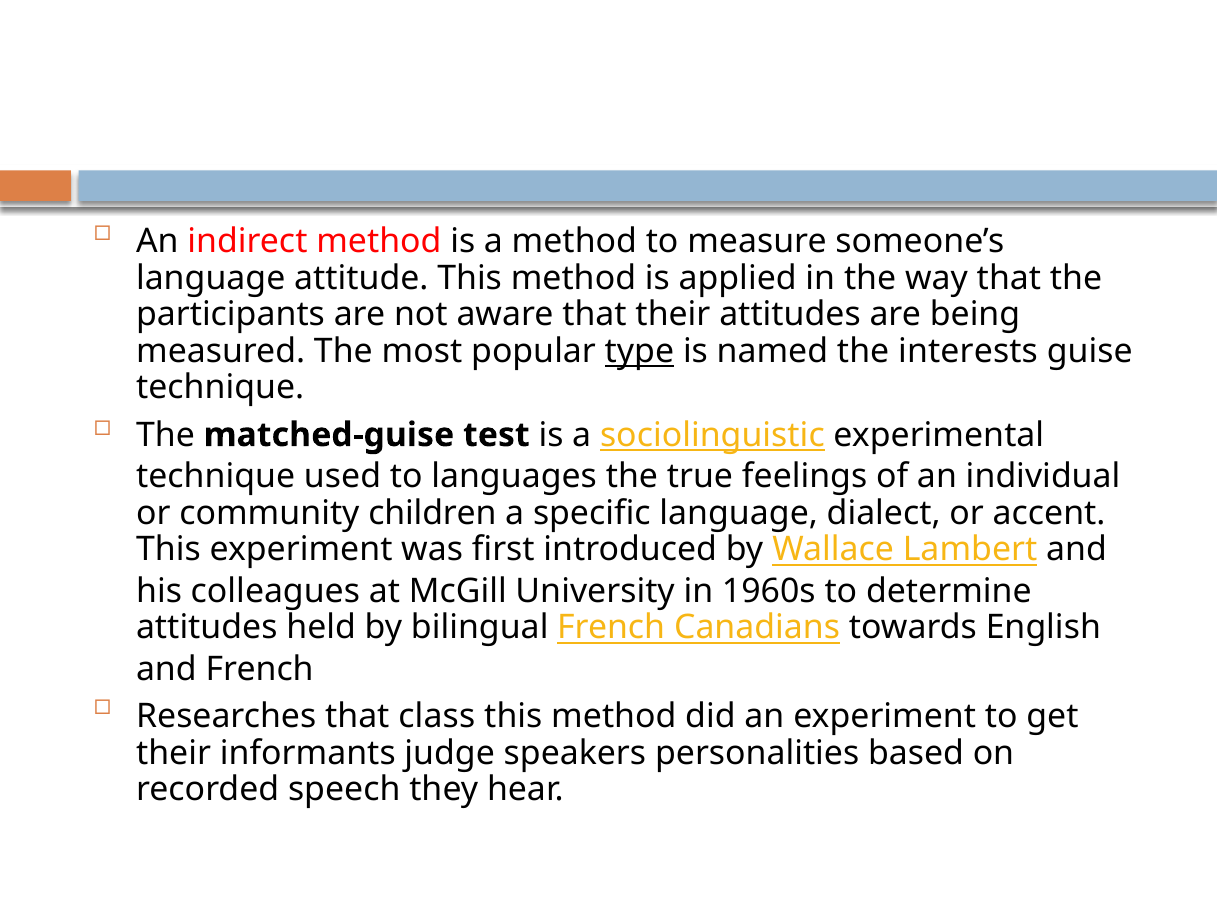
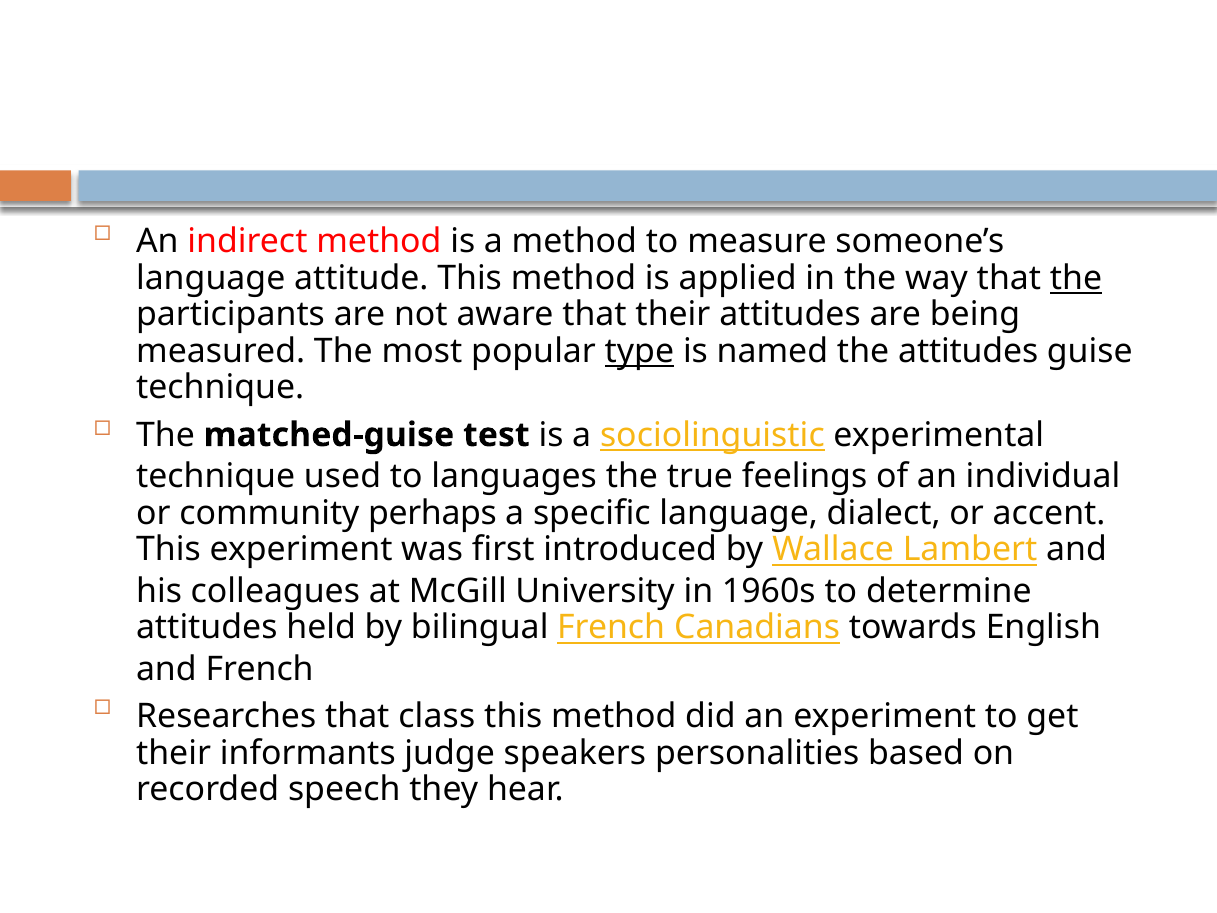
the underline: none -> present (1076, 278)
the interests: interests -> attitudes (968, 351)
children: children -> perhaps (433, 513)
